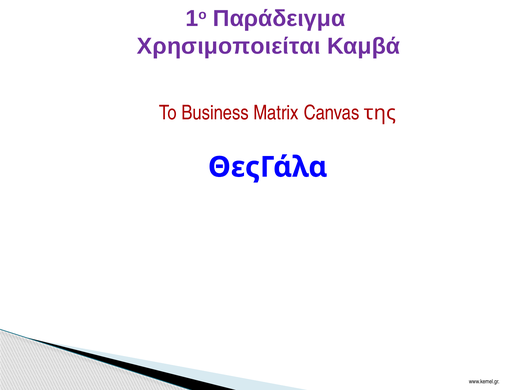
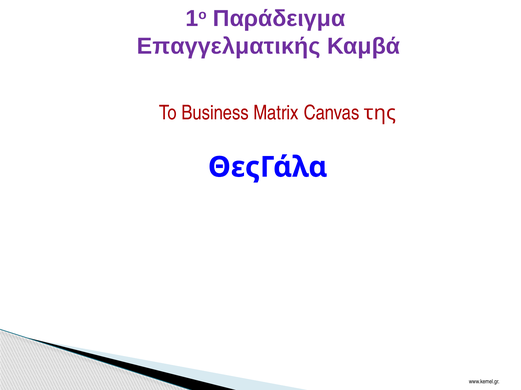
Χρησιμοποιείται: Χρησιμοποιείται -> Επαγγελματικής (229, 46)
